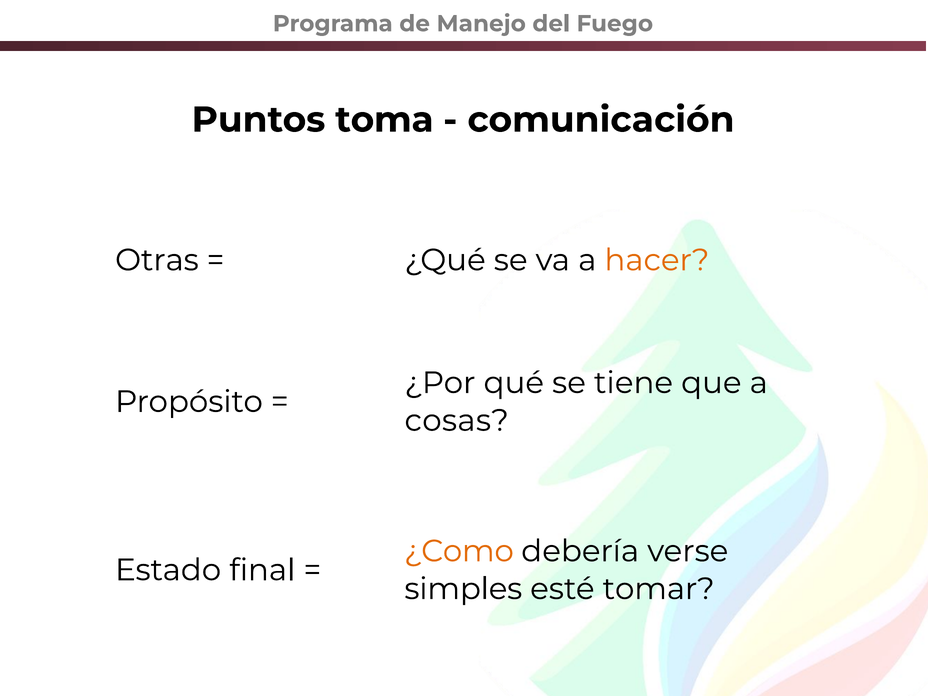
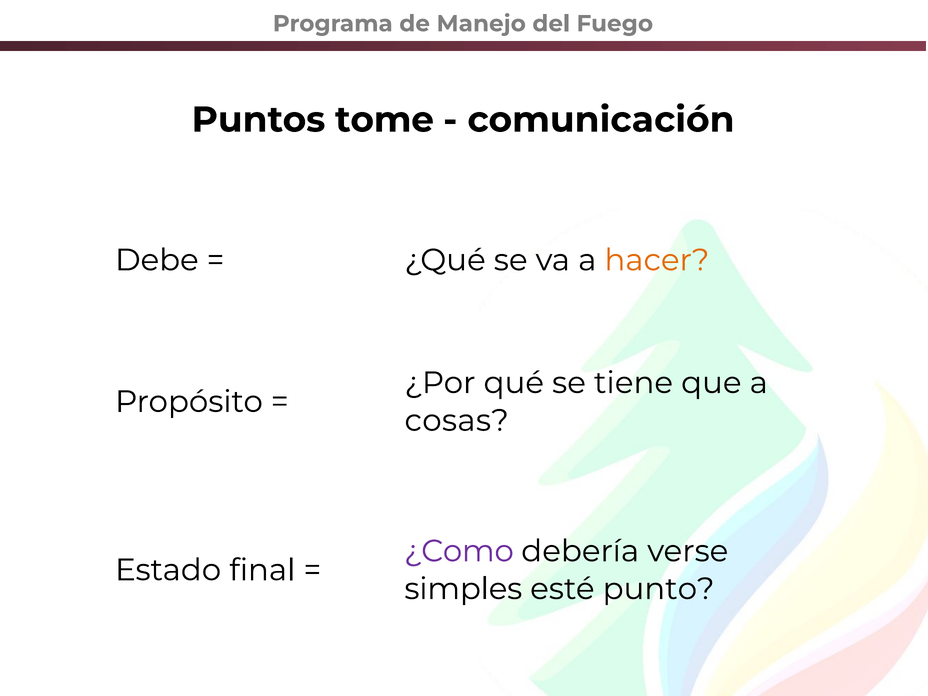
toma: toma -> tome (385, 120)
Otras: Otras -> Debe (157, 260)
¿Como colour: orange -> purple (459, 551)
tomar: tomar -> punto (659, 589)
